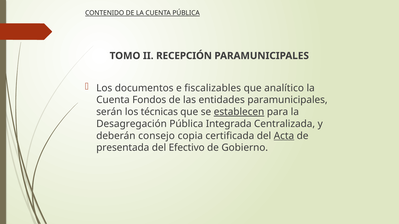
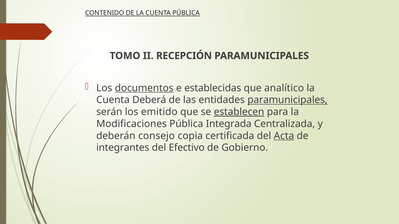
documentos underline: none -> present (144, 88)
fiscalizables: fiscalizables -> establecidas (213, 88)
Fondos: Fondos -> Deberá (149, 100)
paramunicipales underline: none -> present (288, 100)
técnicas: técnicas -> emitido (159, 112)
Desagregación: Desagregación -> Modificaciones (132, 124)
presentada: presentada -> integrantes (123, 148)
